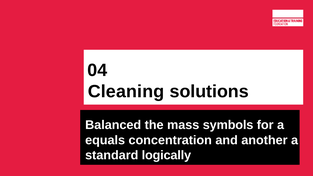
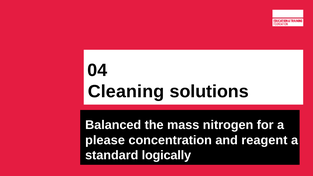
symbols: symbols -> nitrogen (228, 125)
equals: equals -> please (105, 140)
another: another -> reagent (264, 140)
